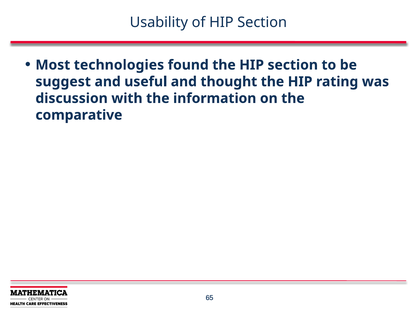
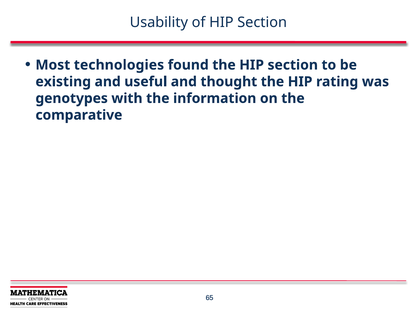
suggest: suggest -> existing (63, 82)
discussion: discussion -> genotypes (72, 98)
